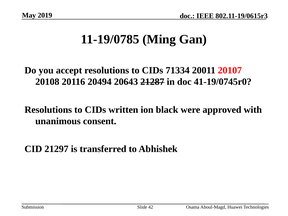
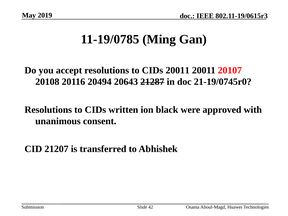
CIDs 71334: 71334 -> 20011 (178, 70)
41-19/0745r0: 41-19/0745r0 -> 21-19/0745r0 (223, 82)
21297: 21297 -> 21207 (56, 149)
